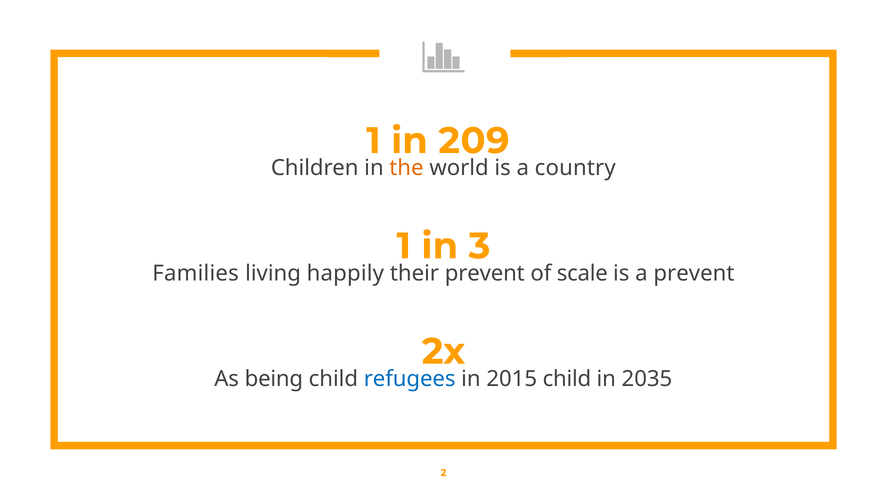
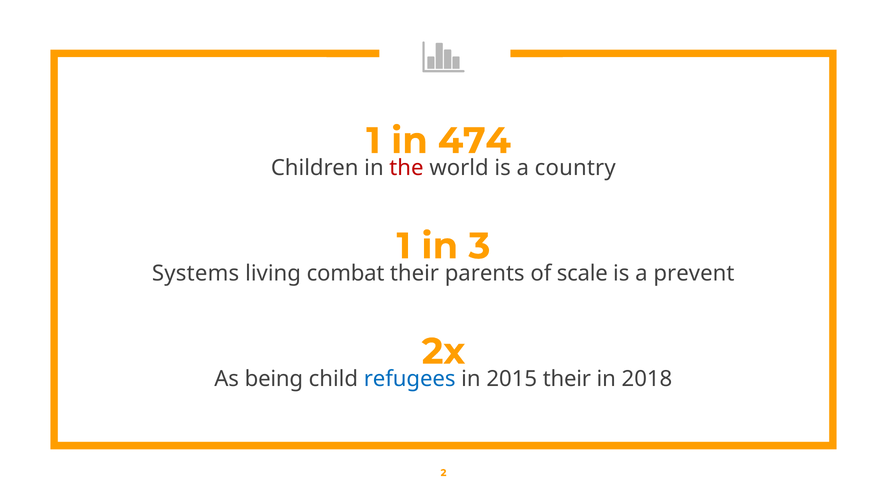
209: 209 -> 474 (474, 141)
the colour: orange -> red (406, 168)
Families: Families -> Systems (196, 273)
happily: happily -> combat (346, 273)
their prevent: prevent -> parents (485, 273)
2015 child: child -> their (567, 379)
2035: 2035 -> 2018 (647, 379)
